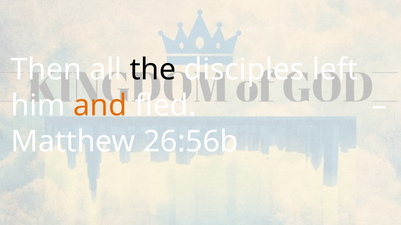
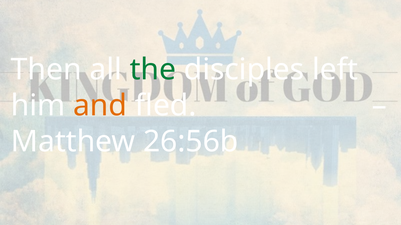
the colour: black -> green (153, 70)
